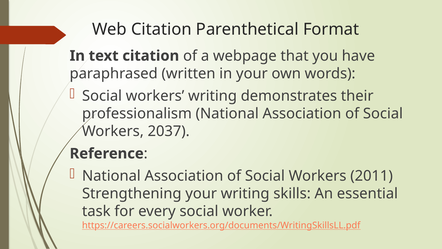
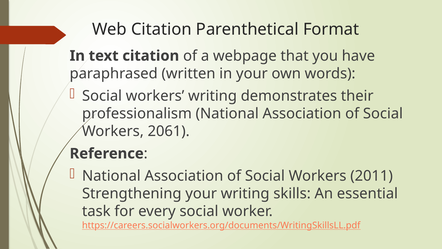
2037: 2037 -> 2061 (169, 131)
